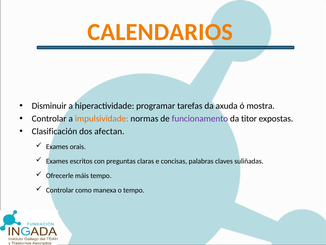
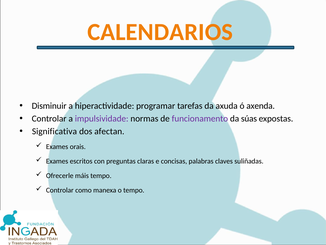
mostra: mostra -> axenda (261, 106)
impulsividade colour: orange -> purple (102, 118)
titor: titor -> súas (249, 118)
Clasificación: Clasificación -> Significativa (54, 131)
